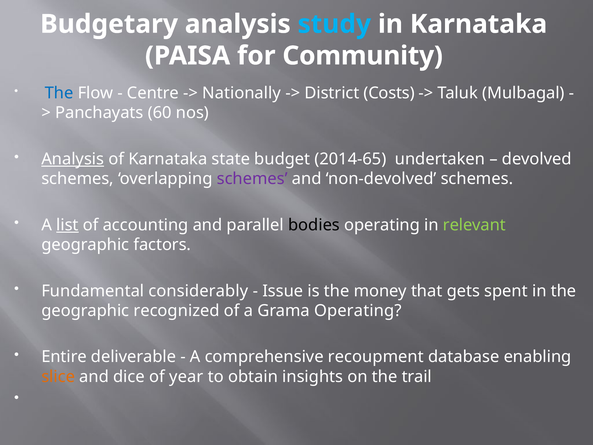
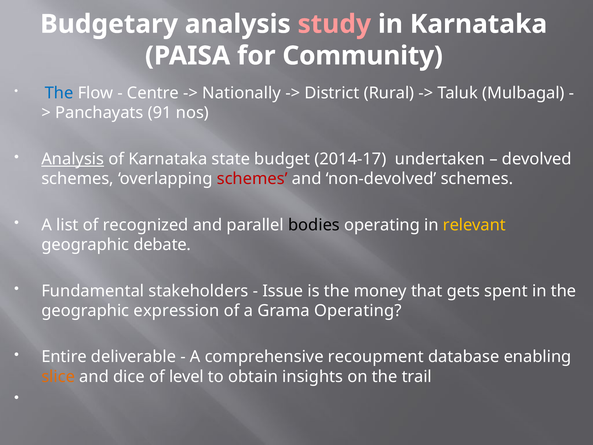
study colour: light blue -> pink (334, 24)
Costs: Costs -> Rural (389, 93)
60: 60 -> 91 (160, 113)
2014-65: 2014-65 -> 2014-17 (350, 159)
schemes colour: purple -> red (252, 179)
list underline: present -> none (67, 225)
accounting: accounting -> recognized (146, 225)
relevant colour: light green -> yellow (474, 225)
factors: factors -> debate (162, 245)
considerably: considerably -> stakeholders (198, 291)
recognized: recognized -> expression (177, 311)
year: year -> level (186, 376)
